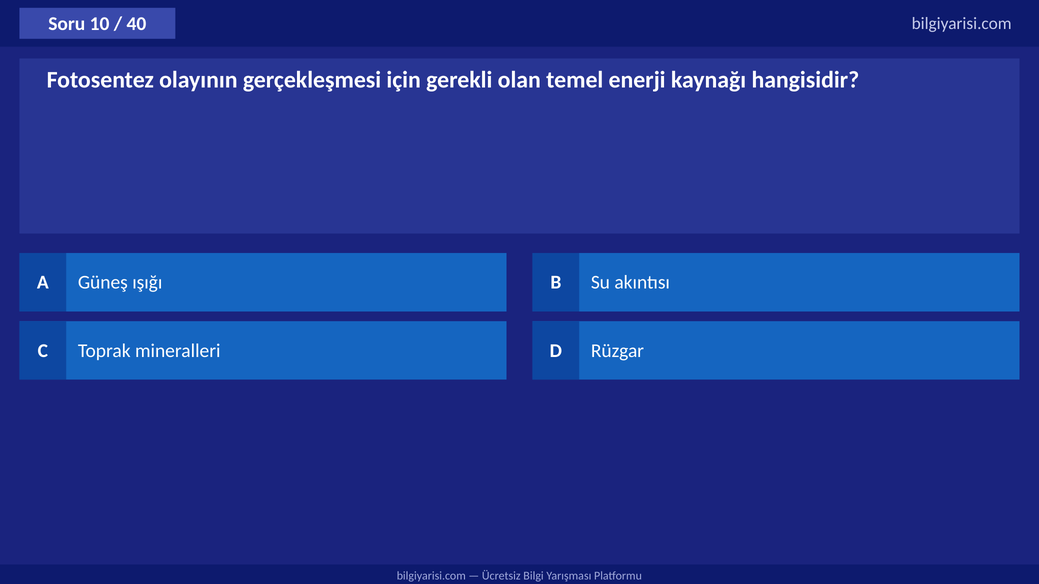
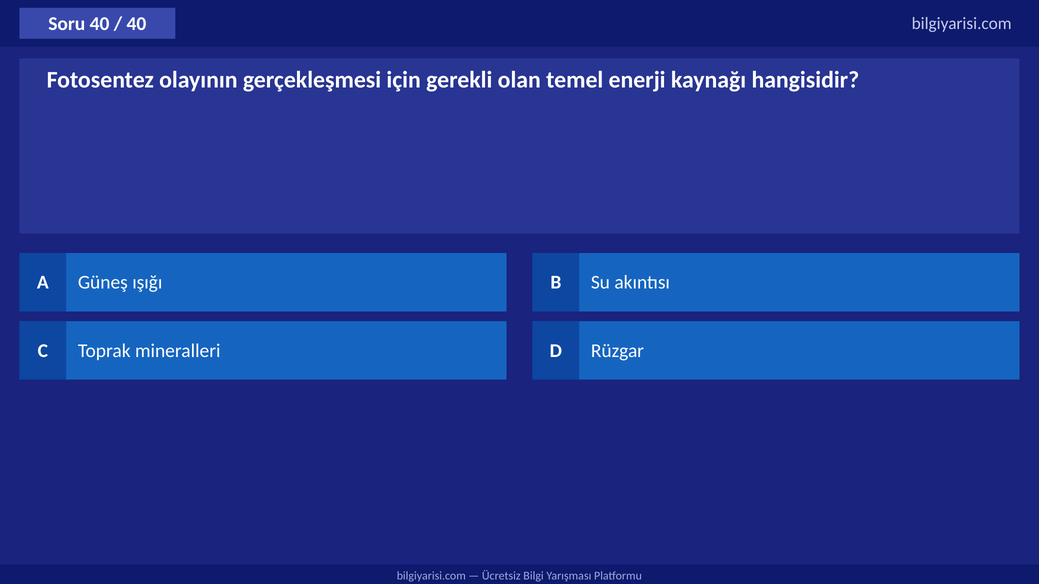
Soru 10: 10 -> 40 (100, 24)
